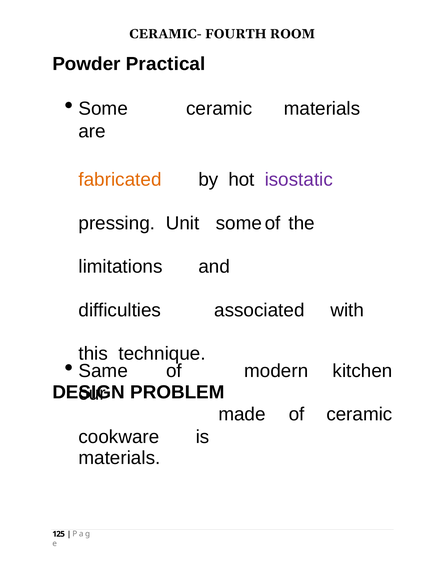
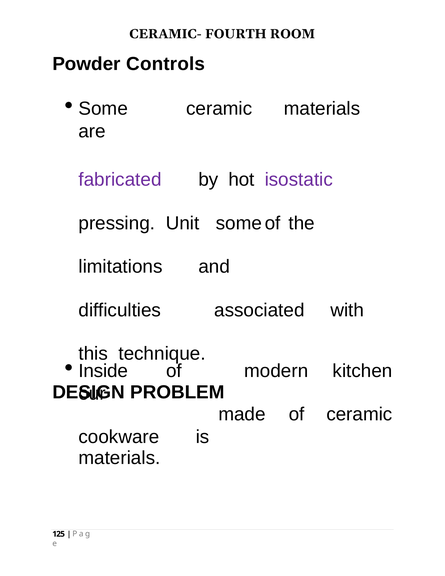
Practical: Practical -> Controls (166, 64)
fabricated colour: orange -> purple (120, 180)
Same: Same -> Inside (103, 371)
